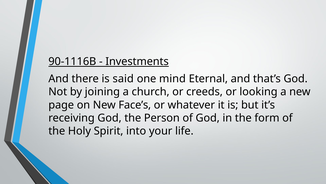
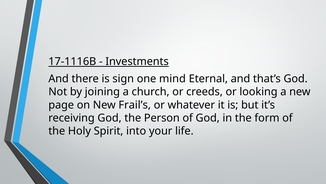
90-1116B: 90-1116B -> 17-1116B (72, 61)
said: said -> sign (123, 78)
Face’s: Face’s -> Frail’s (135, 105)
